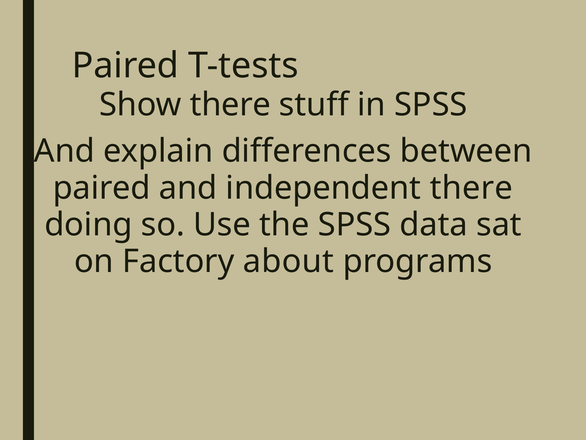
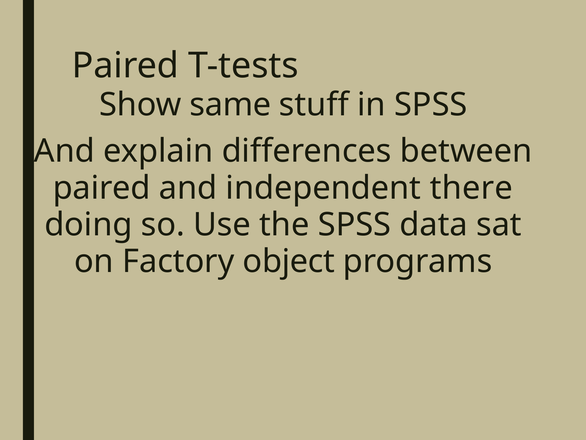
Show there: there -> same (230, 105)
about: about -> object (289, 261)
